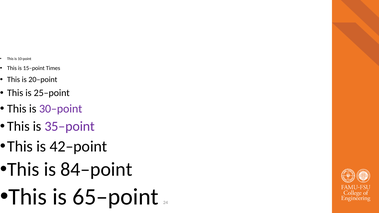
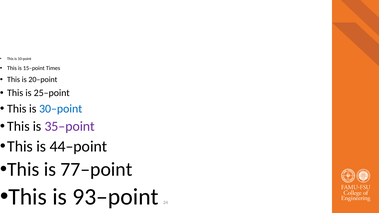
30–point colour: purple -> blue (61, 109)
42–point: 42–point -> 44–point (78, 146)
84–point: 84–point -> 77–point (96, 170)
65–point: 65–point -> 93–point (115, 197)
